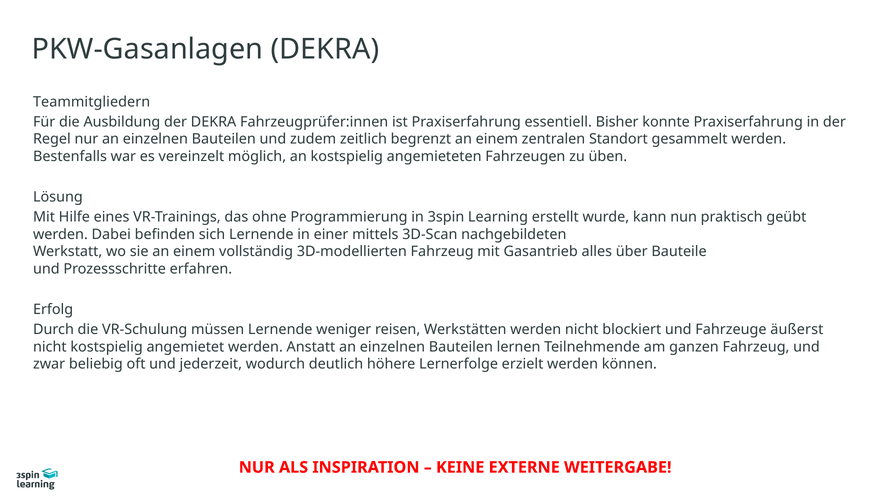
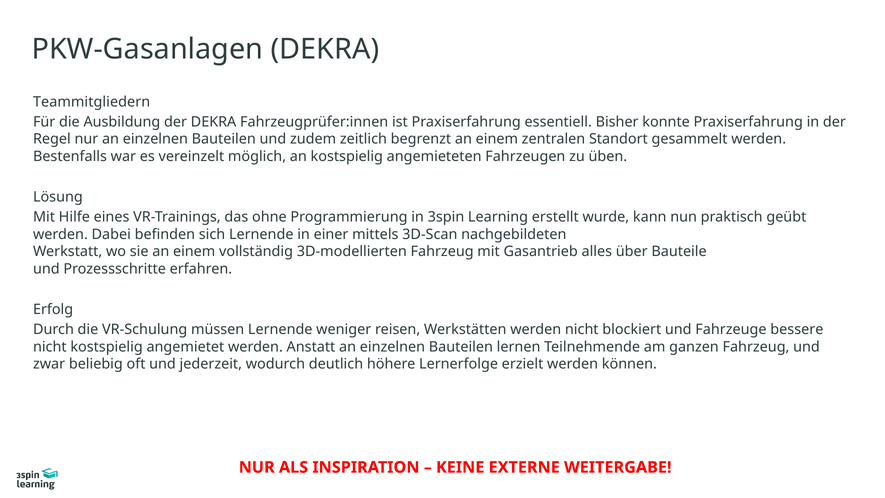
äußerst: äußerst -> bessere (797, 329)
